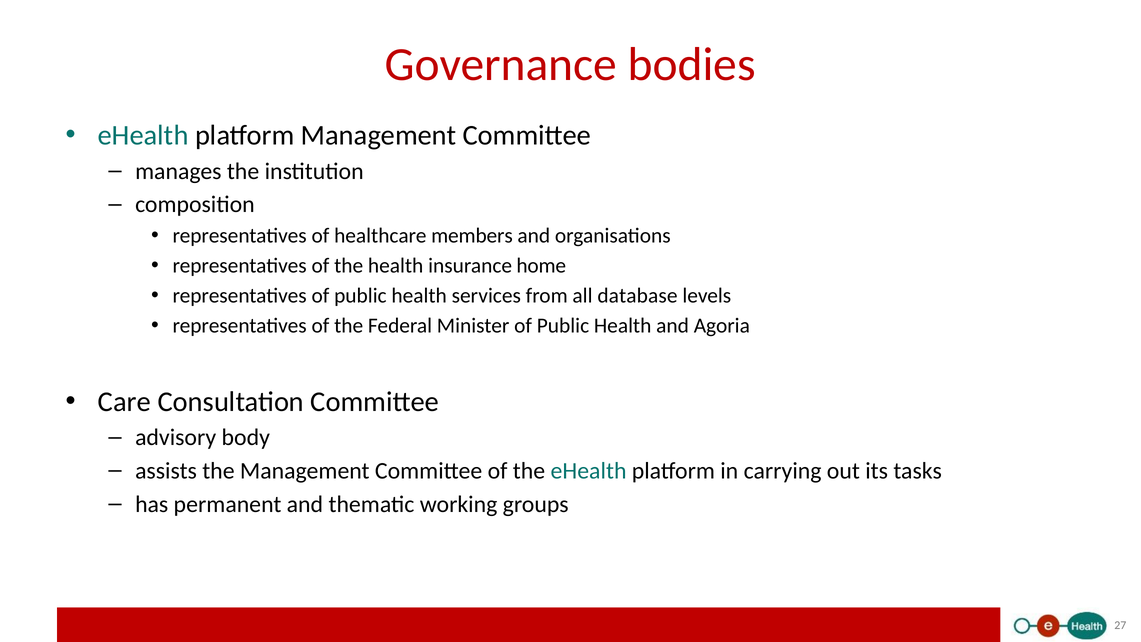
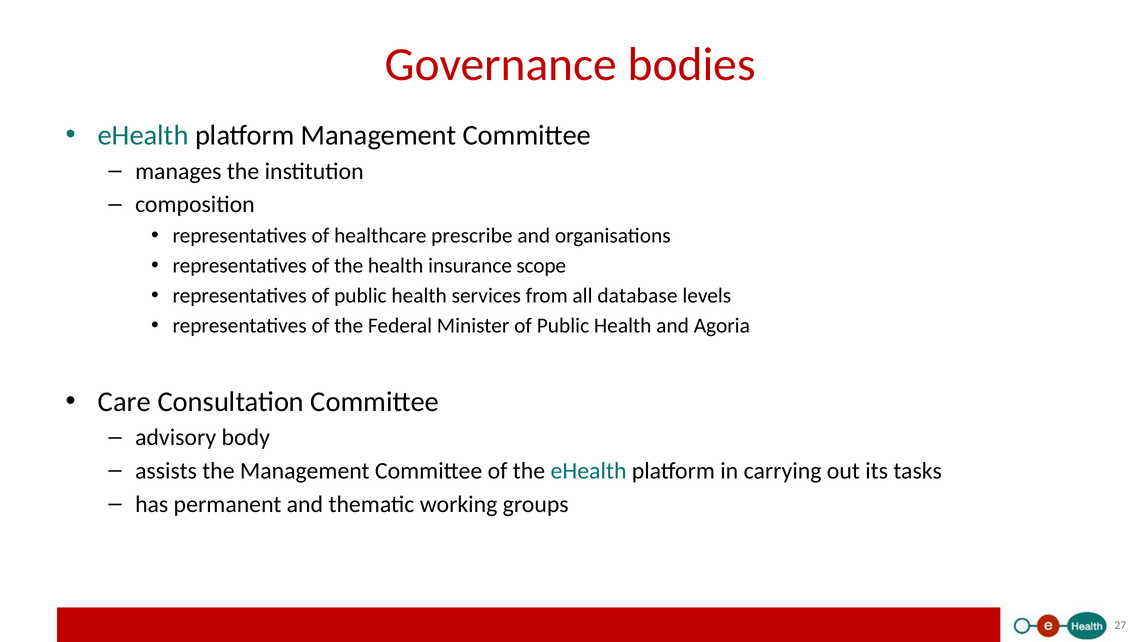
members: members -> prescribe (472, 236)
home: home -> scope (541, 266)
